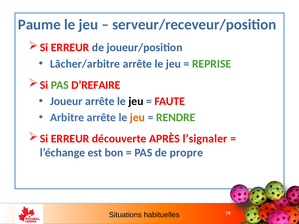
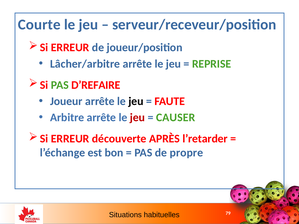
Paume: Paume -> Courte (39, 25)
jeu colour: orange -> red (138, 118)
RENDRE: RENDRE -> CAUSER (176, 118)
l’signaler: l’signaler -> l’retarder (205, 139)
